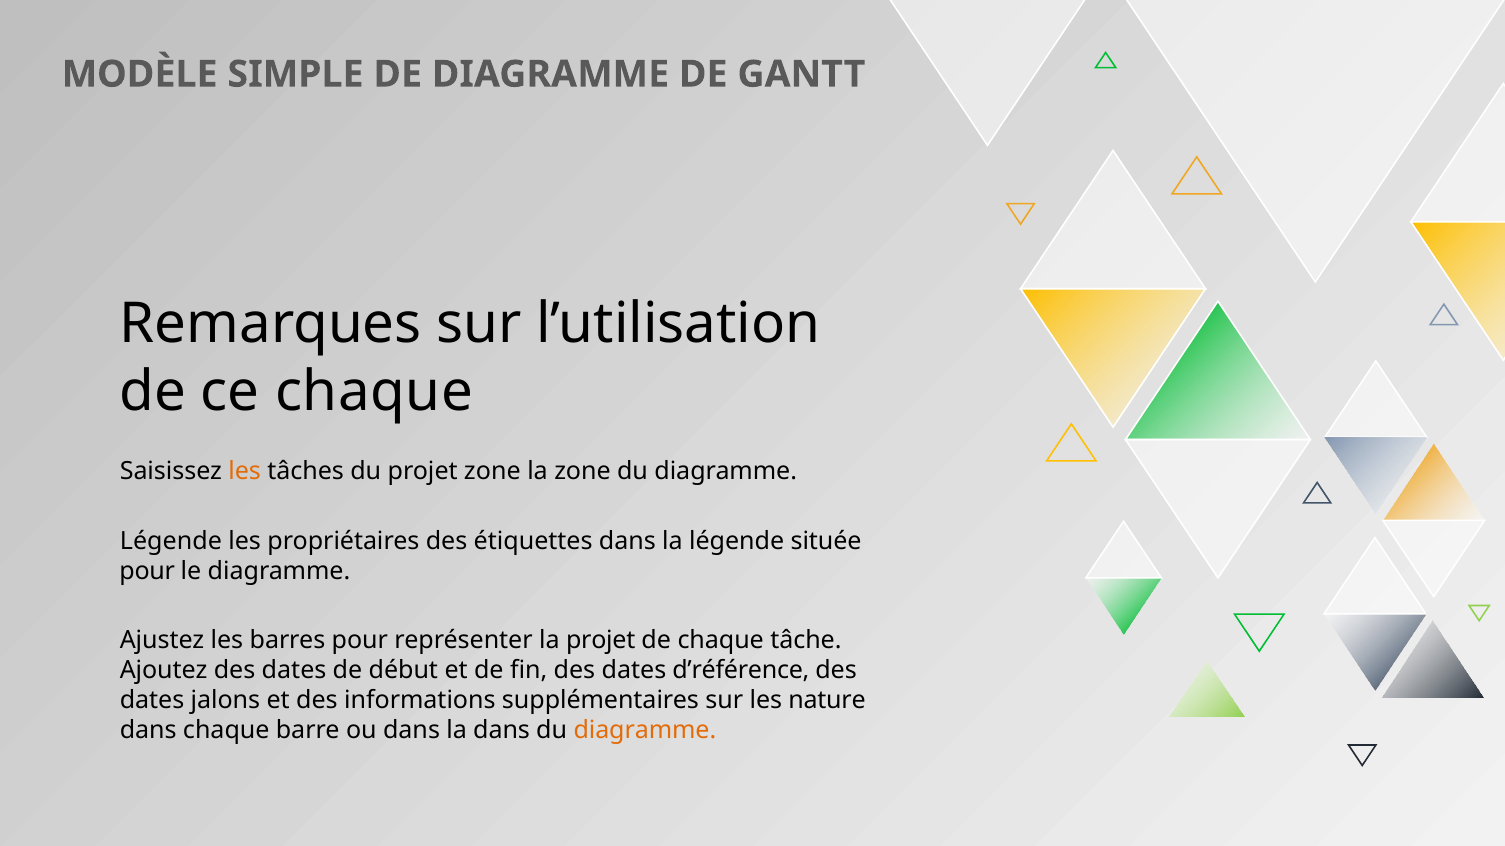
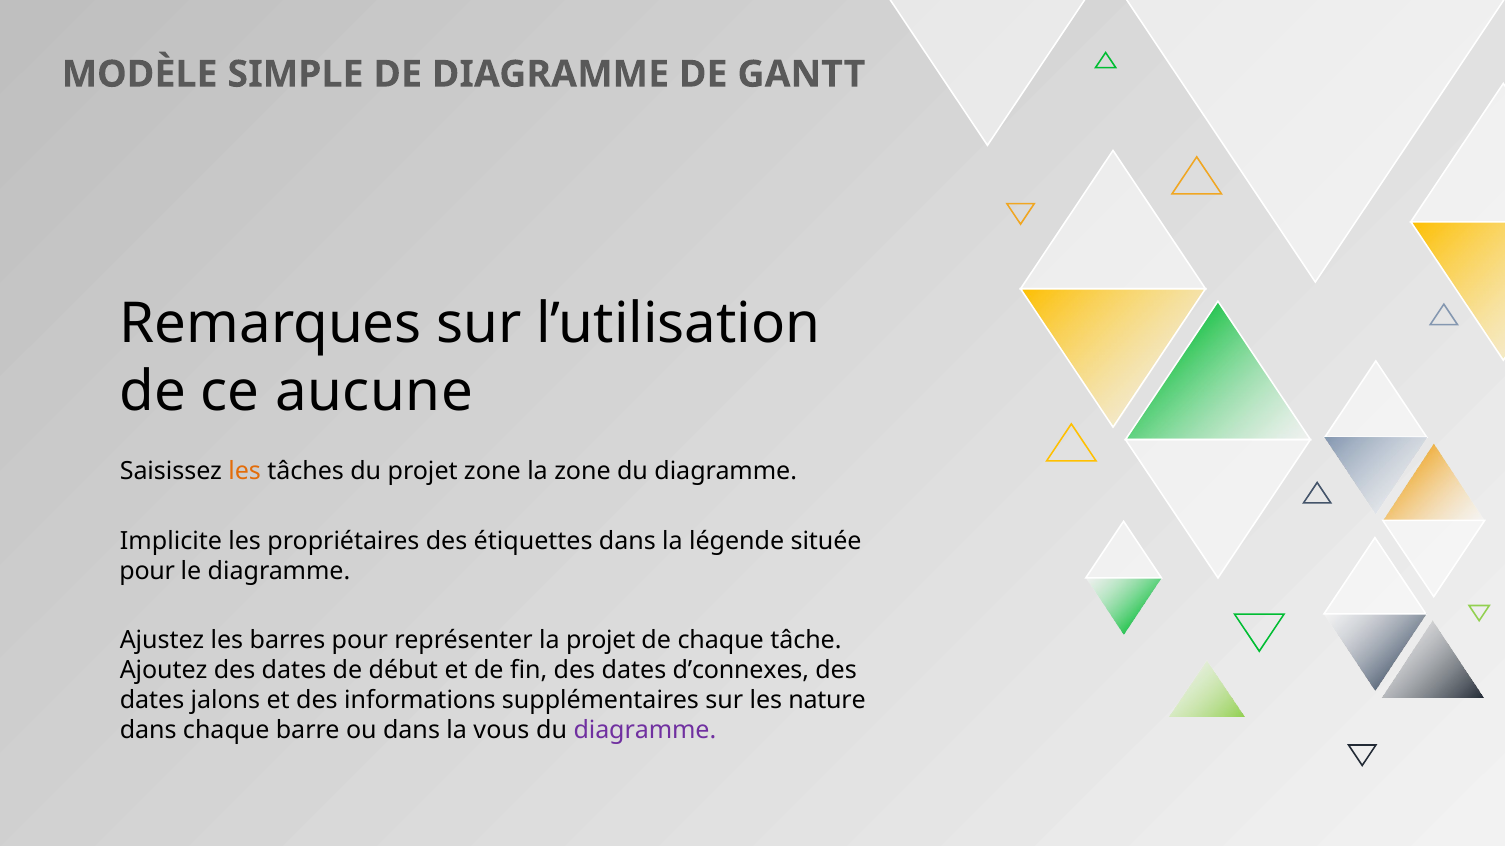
ce chaque: chaque -> aucune (374, 392)
Légende: Légende -> Implicite (171, 541)
d’référence: d’référence -> d’connexes (741, 671)
la dans: dans -> vous (501, 731)
diagramme colour: orange -> purple (645, 731)
